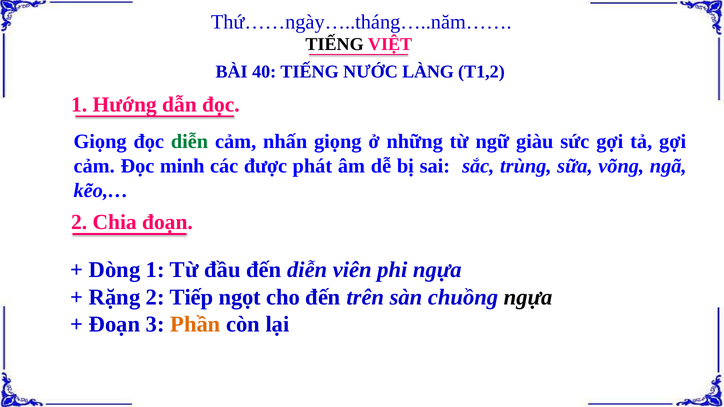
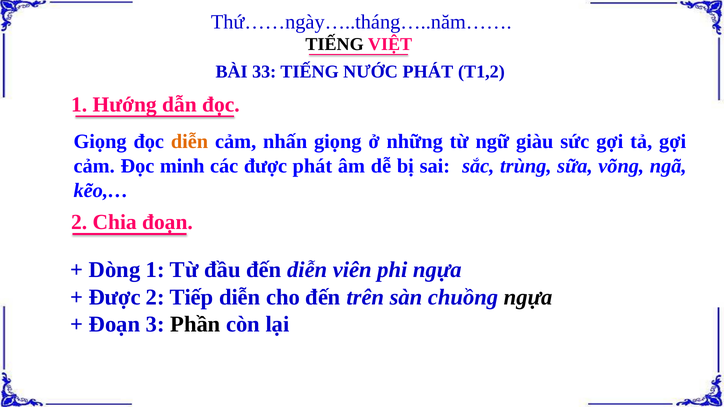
40: 40 -> 33 (264, 72)
NƯỚC LÀNG: LÀNG -> PHÁT (428, 72)
diễn colour: green -> orange (189, 141)
Rặng: Rặng -> Được (115, 297)
Tiếp ngọt: ngọt -> diễn (240, 297)
Phần colour: orange -> black (195, 324)
